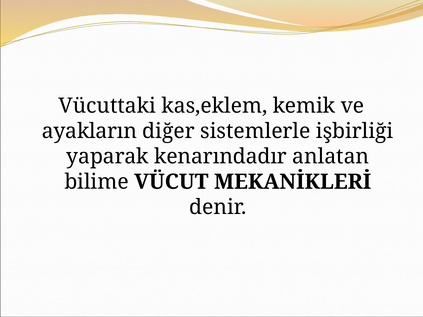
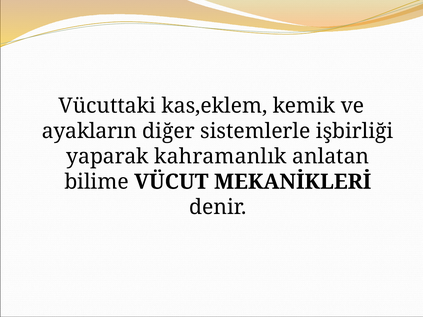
kenarındadır: kenarındadır -> kahramanlık (220, 157)
